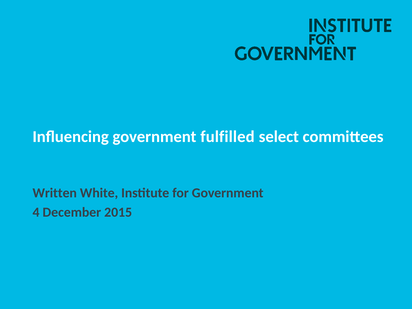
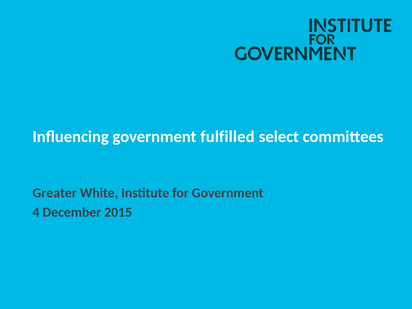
Written: Written -> Greater (55, 193)
